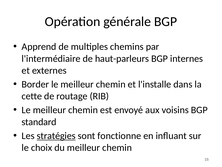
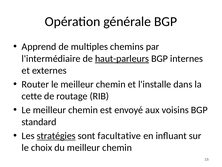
haut-parleurs underline: none -> present (122, 58)
Border: Border -> Router (35, 84)
fonctionne: fonctionne -> facultative (119, 135)
